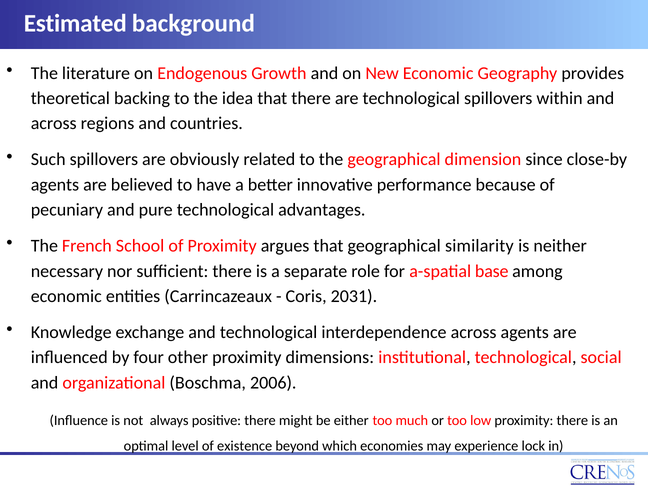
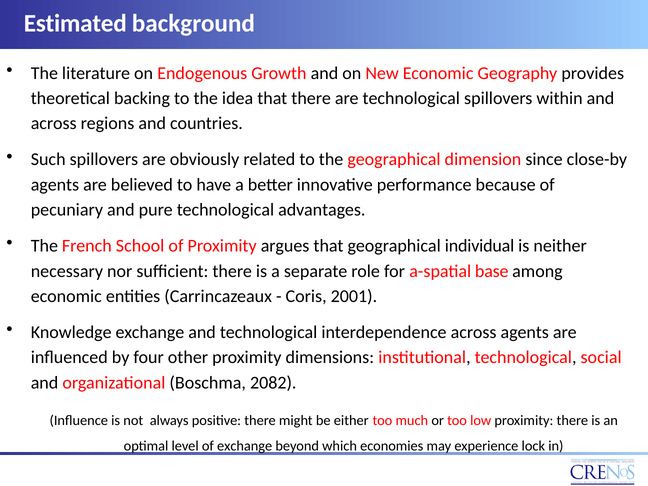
similarity: similarity -> individual (480, 246)
2031: 2031 -> 2001 (354, 296)
2006: 2006 -> 2082 (273, 383)
of existence: existence -> exchange (245, 446)
